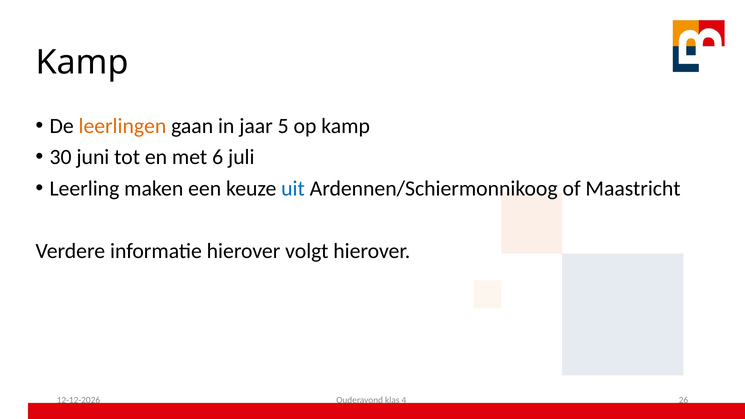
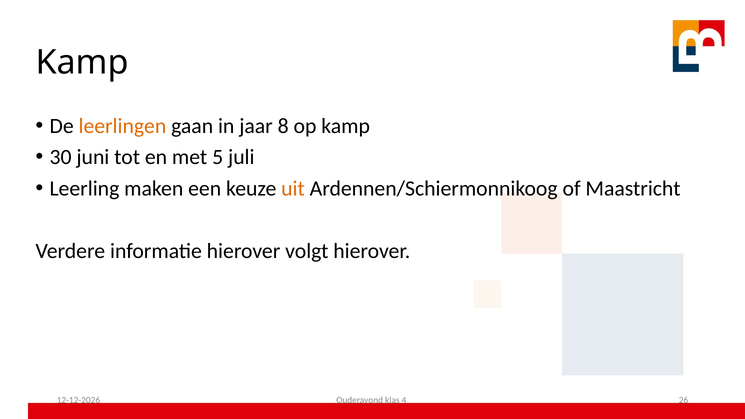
5: 5 -> 8 (283, 126)
6: 6 -> 5 (218, 157)
uit colour: blue -> orange (293, 188)
